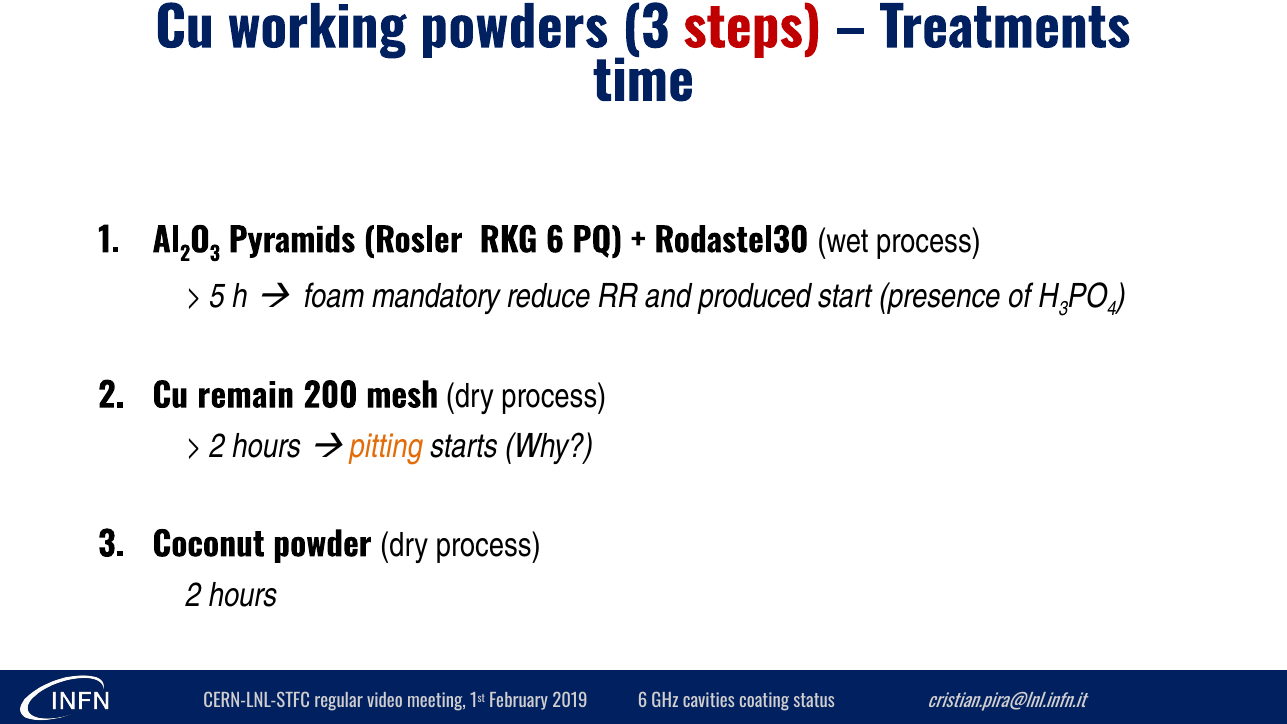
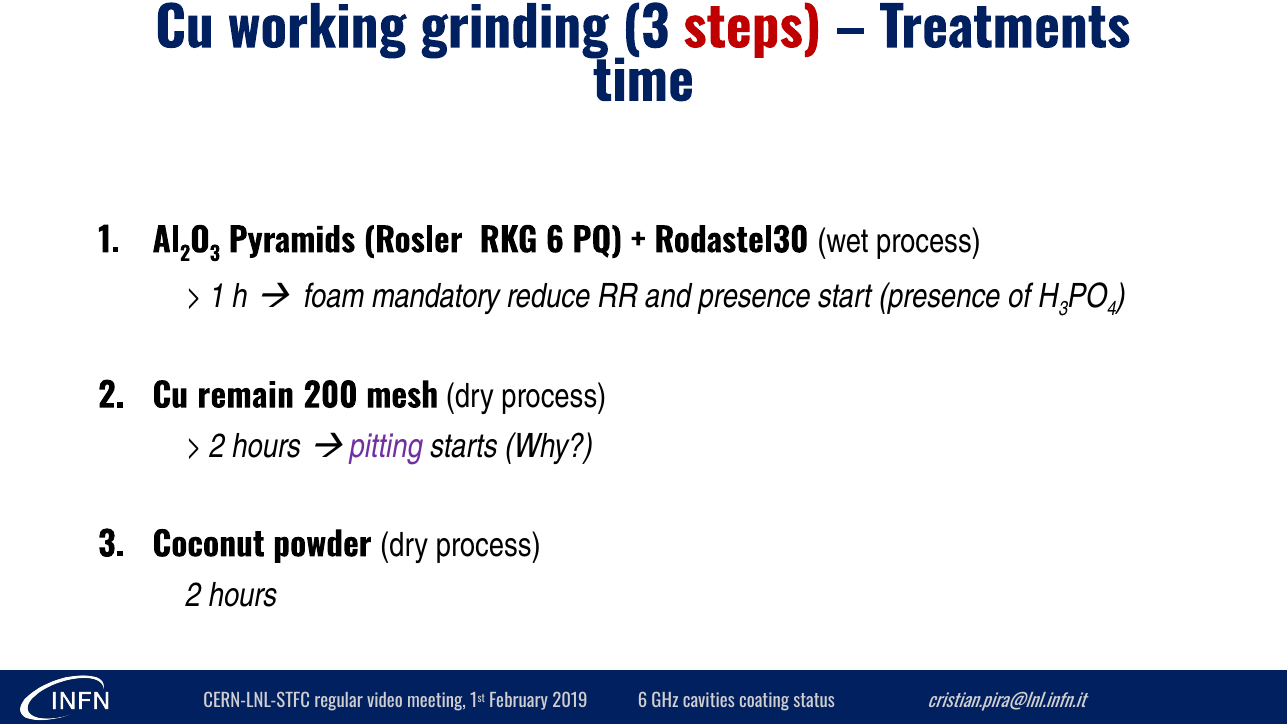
powders: powders -> grinding (514, 29)
5: 5 -> 1 (217, 296)
and produced: produced -> presence (755, 296)
pitting colour: orange -> purple (386, 446)
